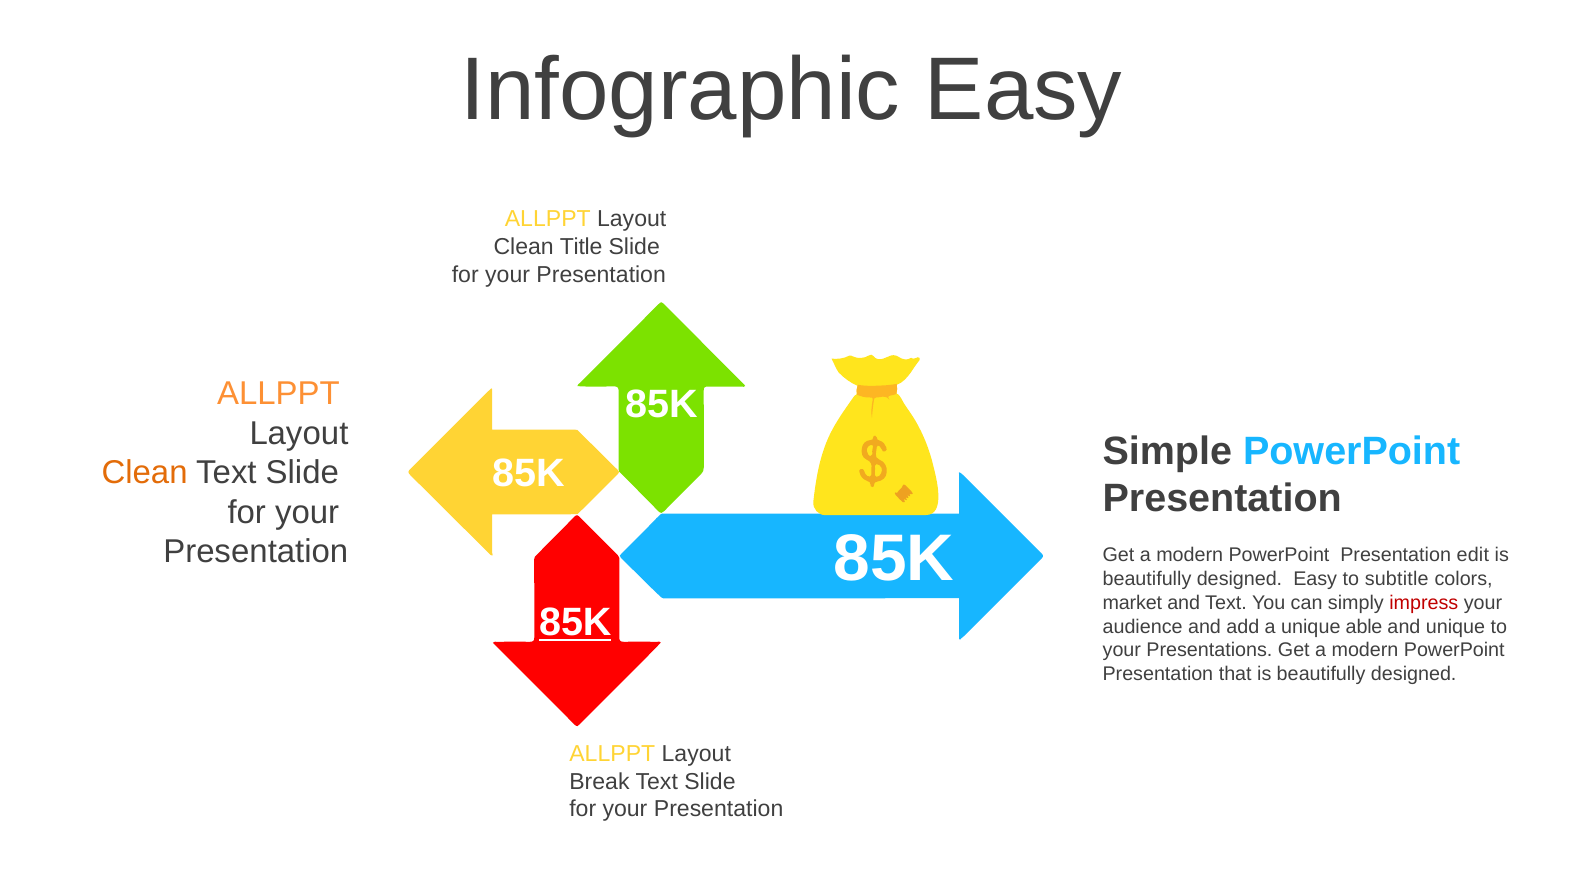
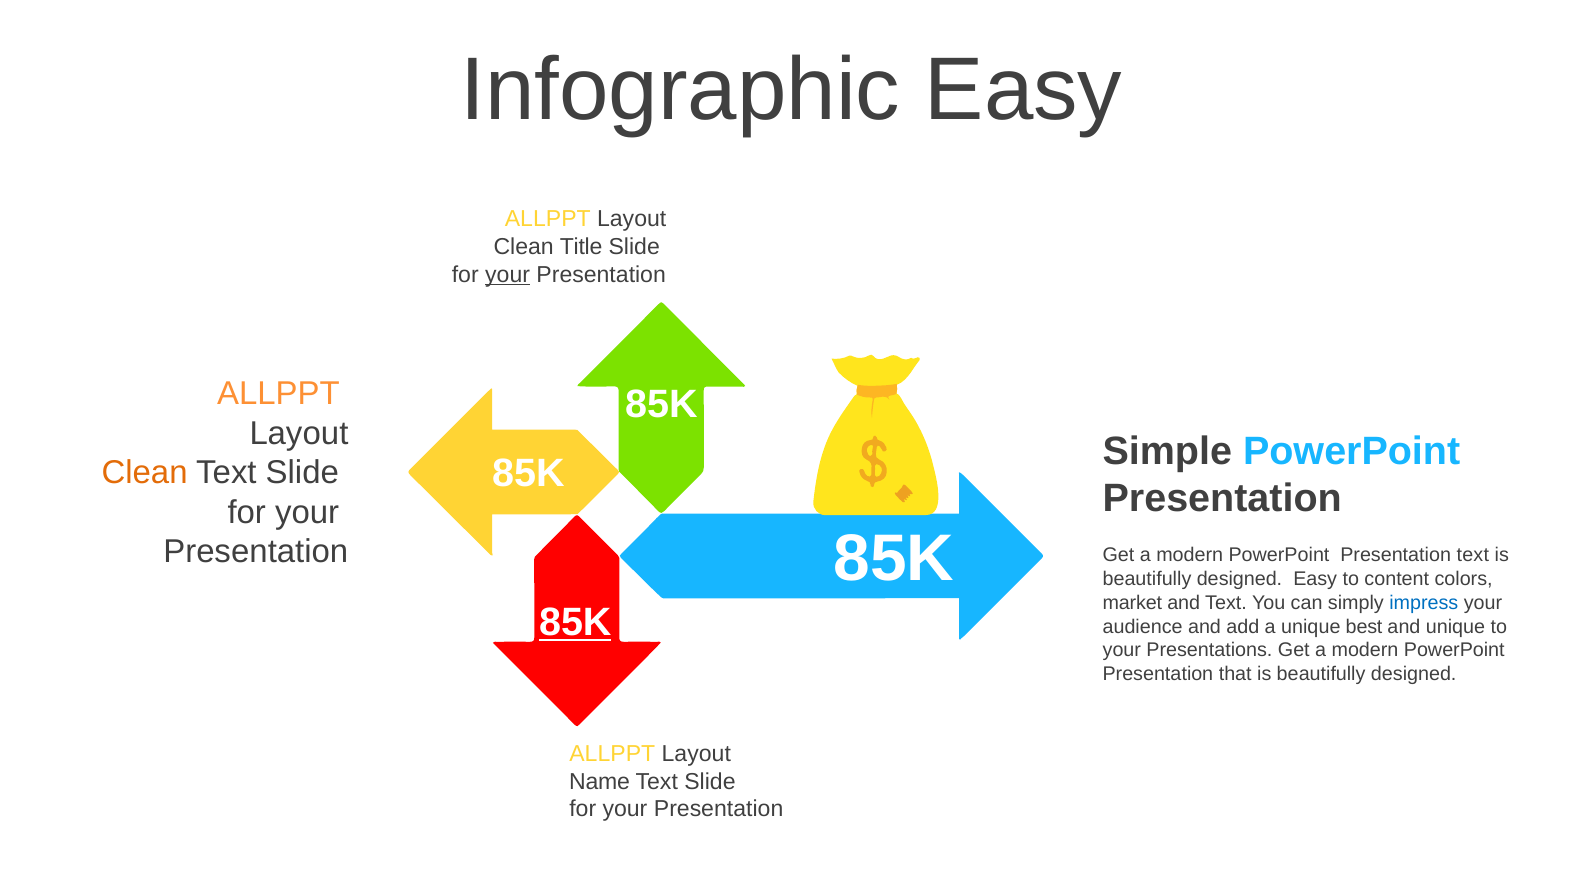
your underline: none -> present (508, 274)
Presentation edit: edit -> text (1473, 555)
subtitle: subtitle -> content (1397, 579)
impress colour: red -> blue (1424, 603)
able: able -> best (1364, 626)
Break: Break -> Name (600, 781)
